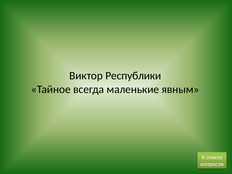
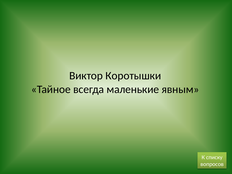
Республики: Республики -> Коротышки (133, 76)
